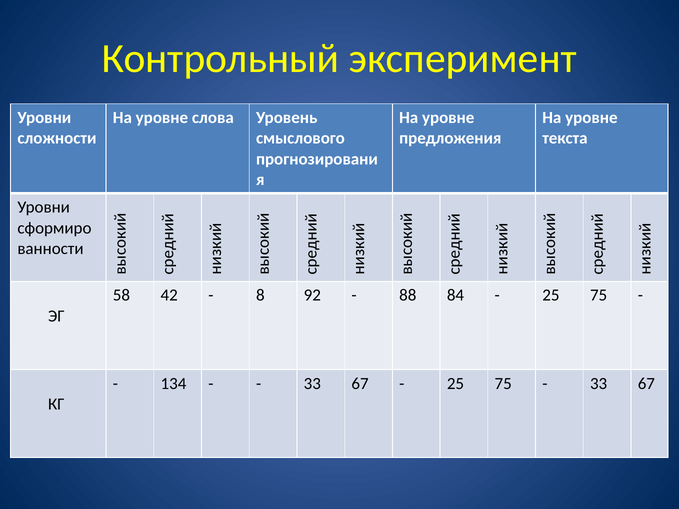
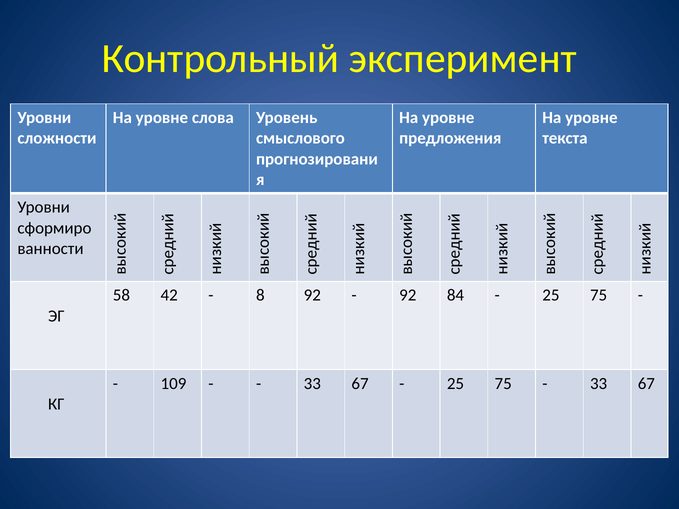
88: 88 -> 92 (408, 296)
134: 134 -> 109 (173, 384)
